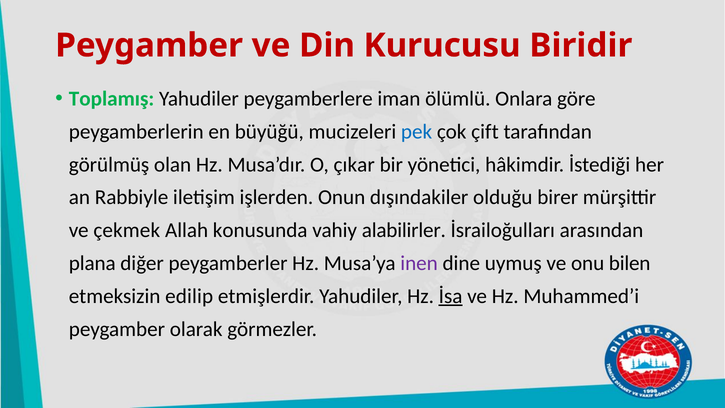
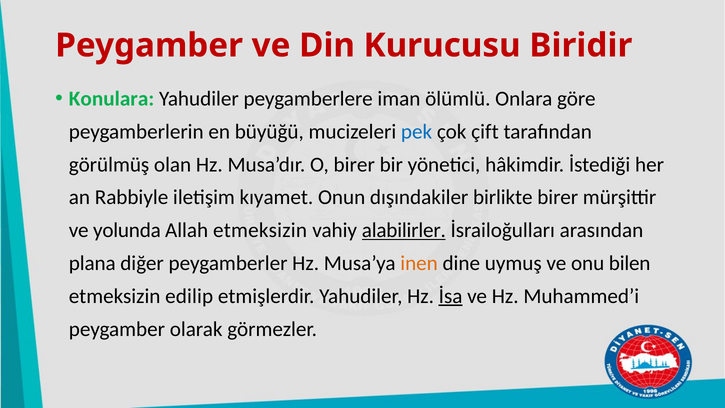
Toplamış: Toplamış -> Konulara (112, 99)
O çıkar: çıkar -> birer (354, 164)
işlerden: işlerden -> kıyamet (276, 197)
olduğu: olduğu -> birlikte (503, 197)
çekmek: çekmek -> yolunda (127, 230)
Allah konusunda: konusunda -> etmeksizin (260, 230)
alabilirler underline: none -> present (404, 230)
inen colour: purple -> orange (419, 263)
